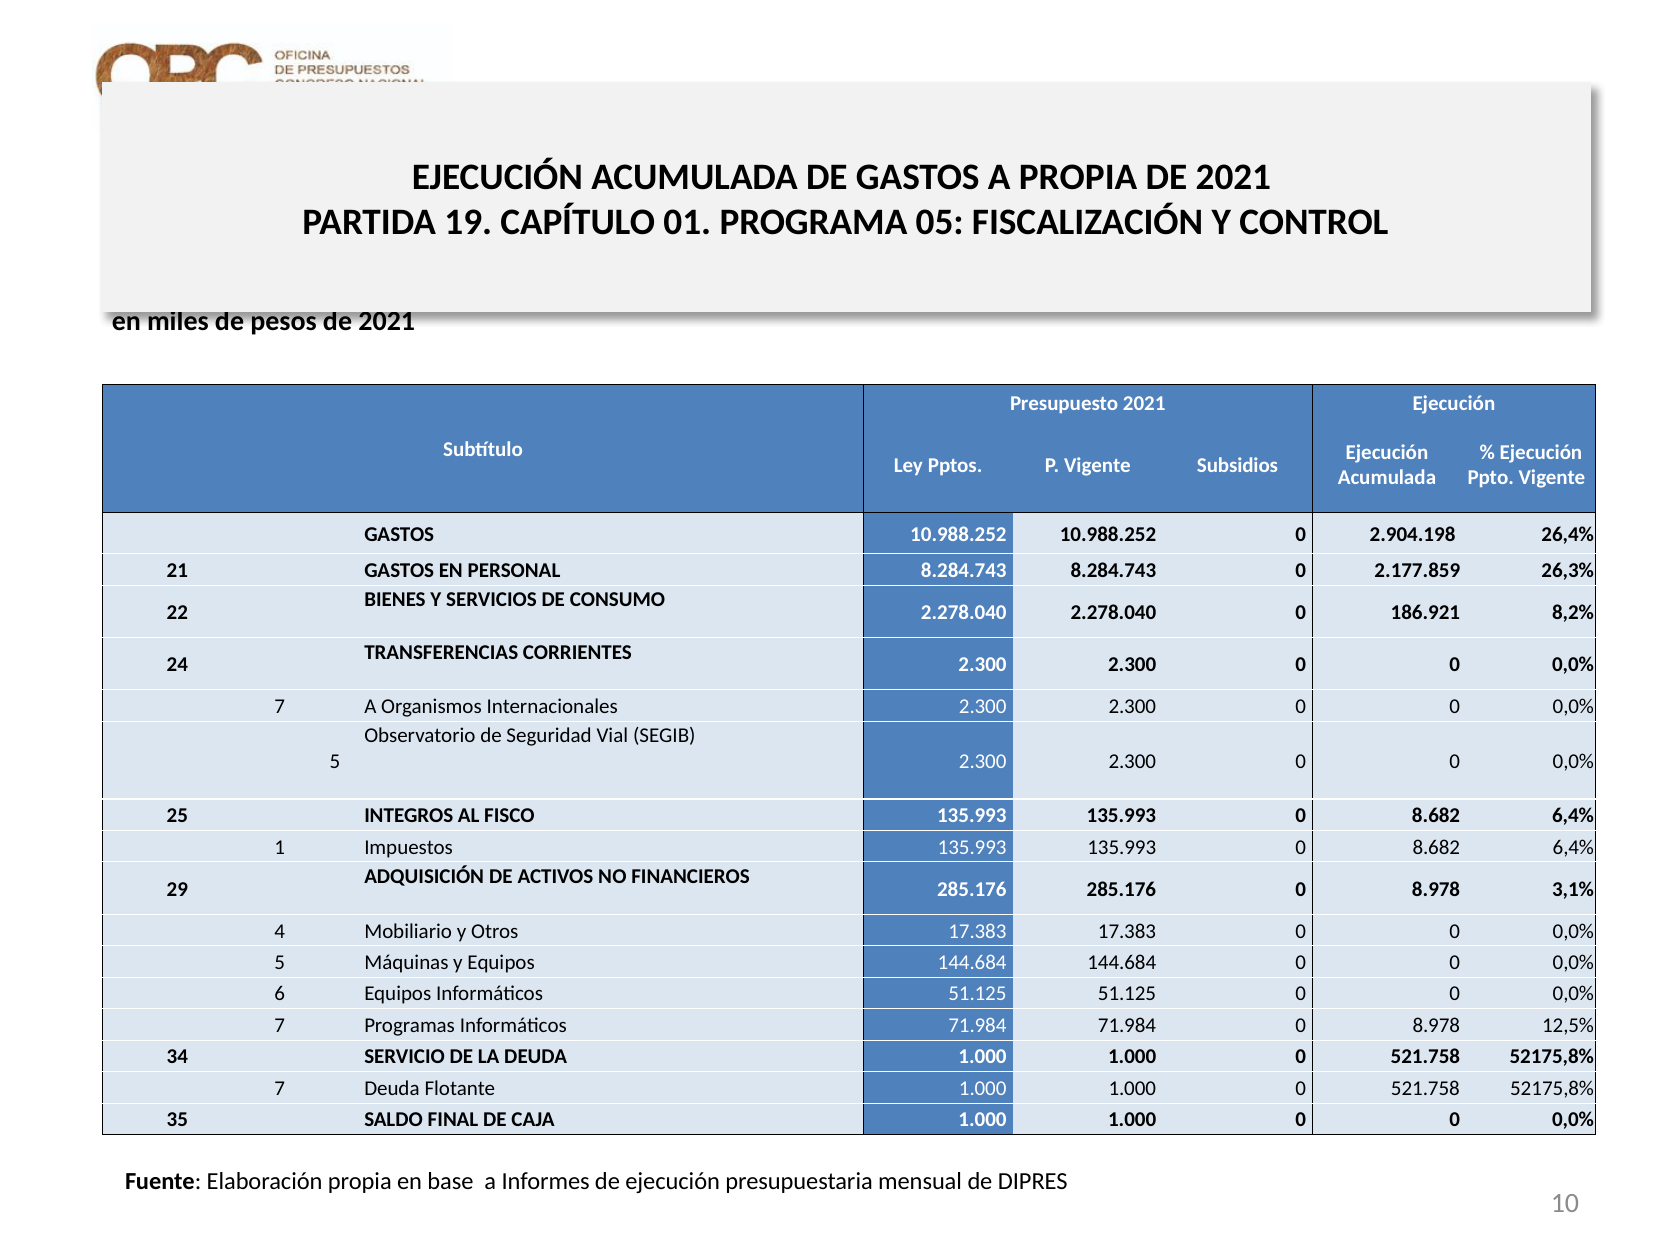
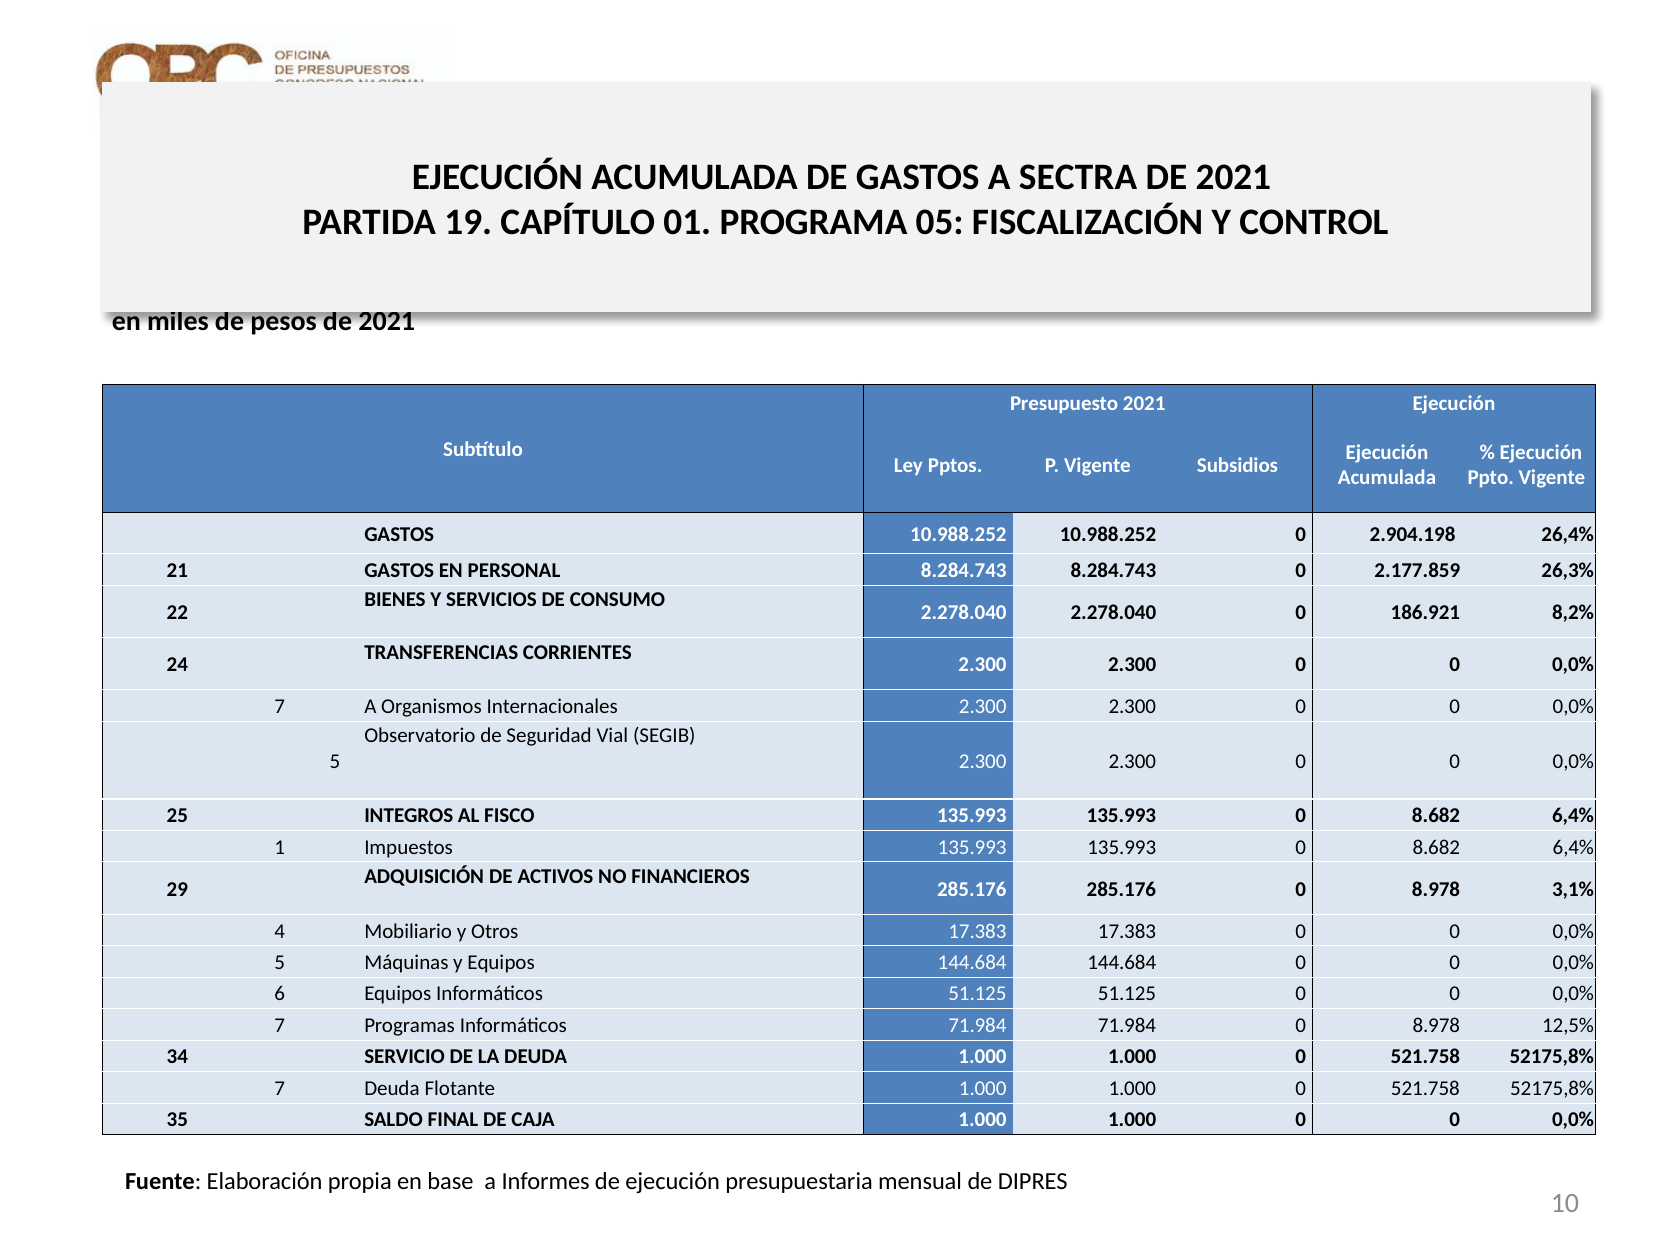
A PROPIA: PROPIA -> SECTRA (1078, 178)
